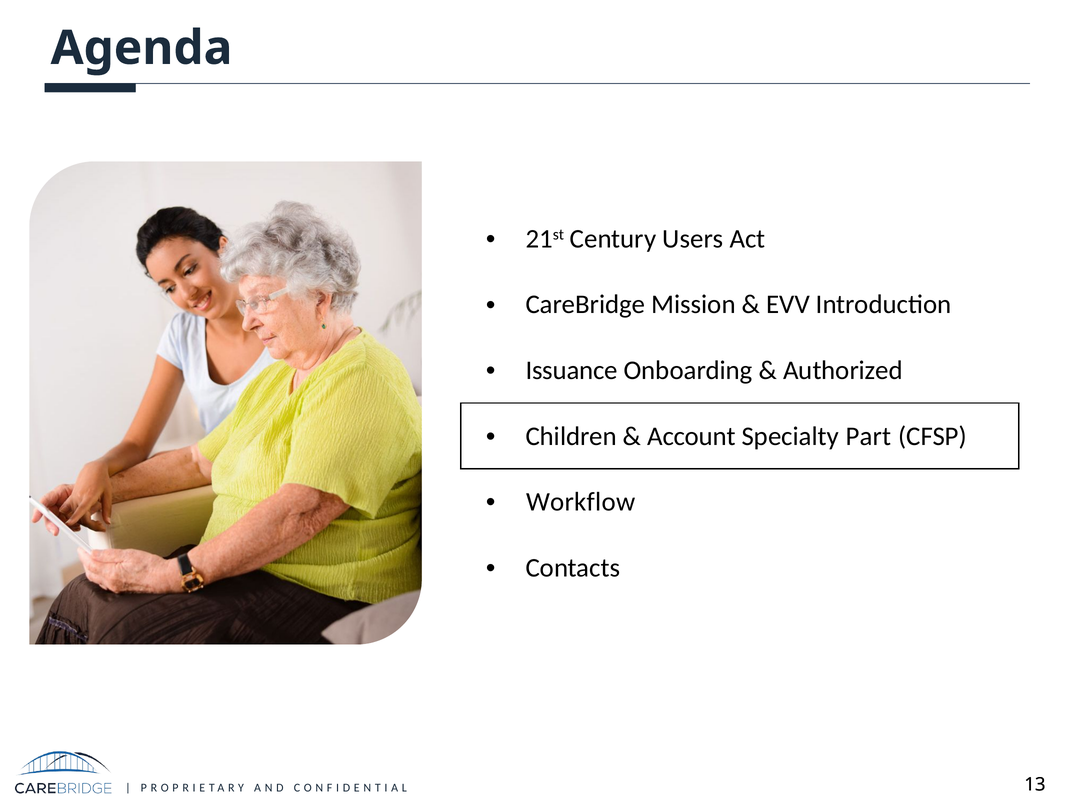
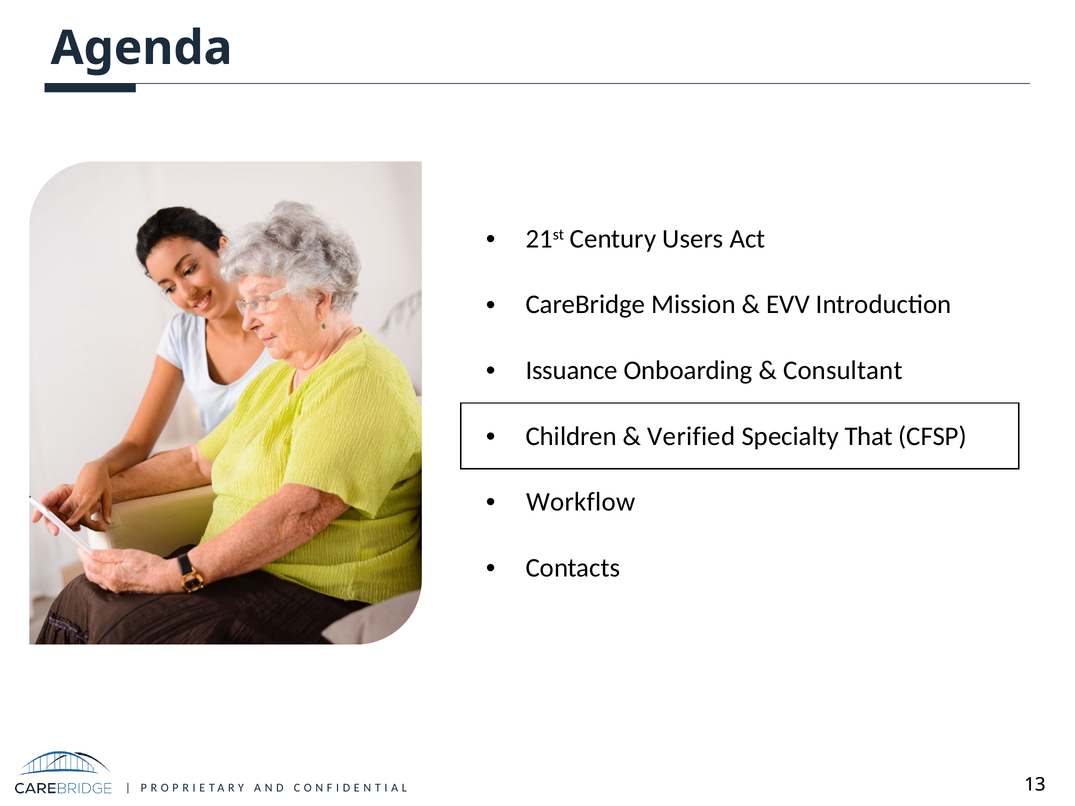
Authorized: Authorized -> Consultant (843, 370)
Account: Account -> Verified (691, 436)
Part: Part -> That (869, 436)
